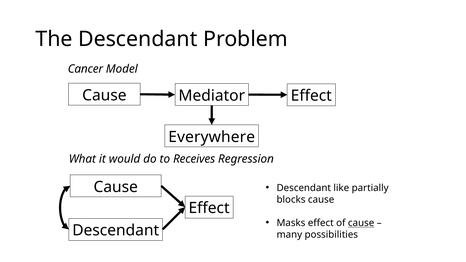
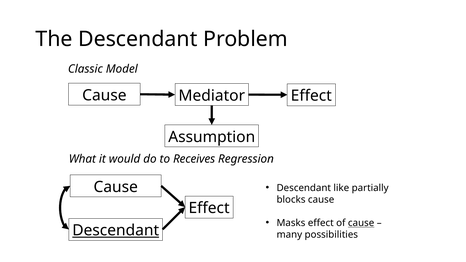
Cancer: Cancer -> Classic (85, 69)
Everywhere: Everywhere -> Assumption (212, 137)
Descendant underline: none -> present (116, 231)
